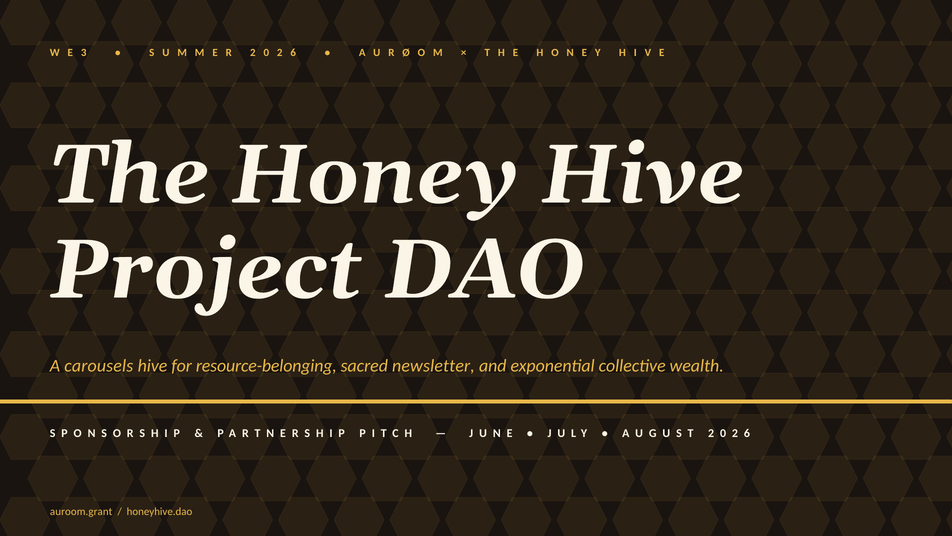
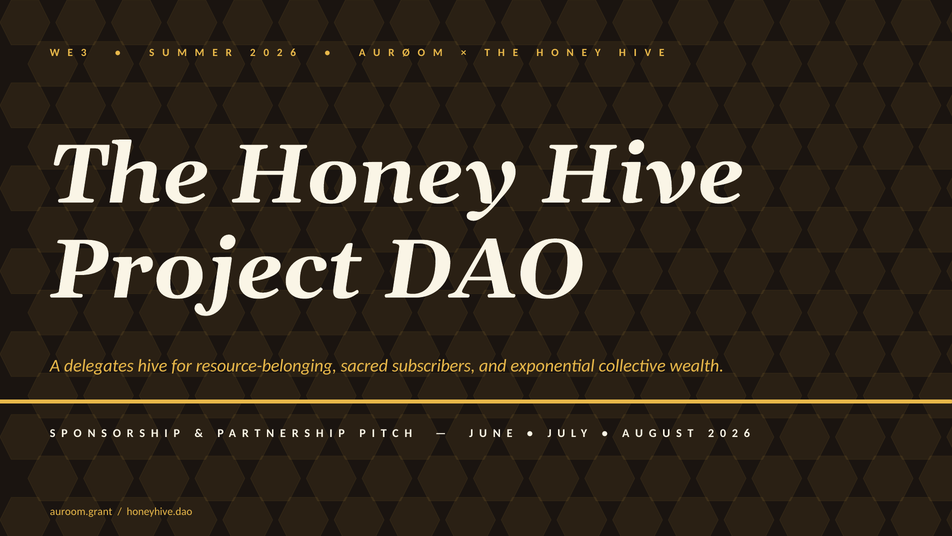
carousels: carousels -> delegates (99, 365)
newsletter: newsletter -> subscribers (434, 365)
